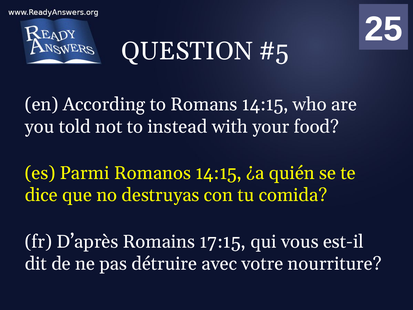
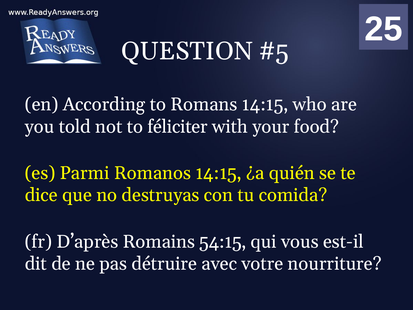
instead: instead -> féliciter (178, 127)
17:15: 17:15 -> 54:15 (223, 241)
